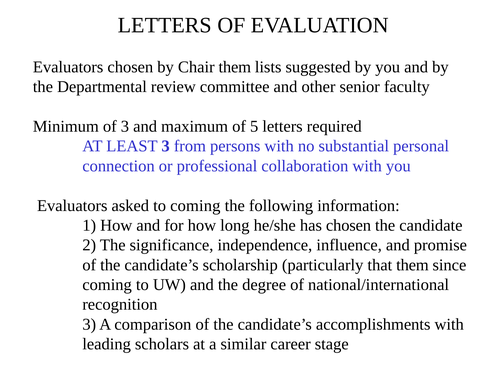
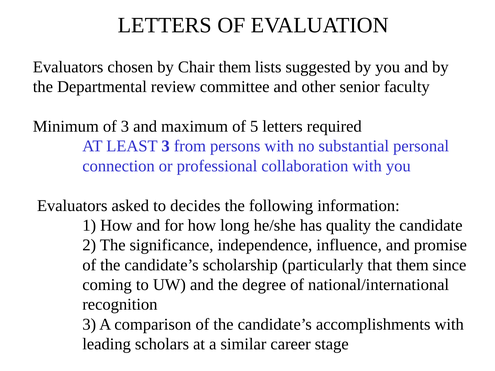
to coming: coming -> decides (195, 206)
has chosen: chosen -> quality (349, 226)
